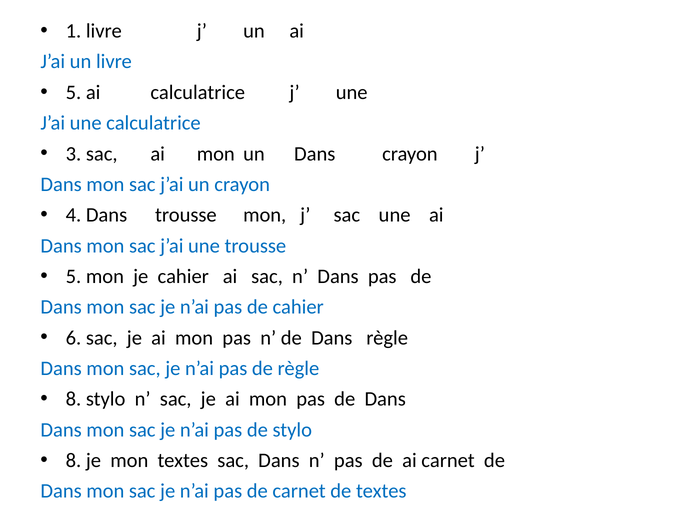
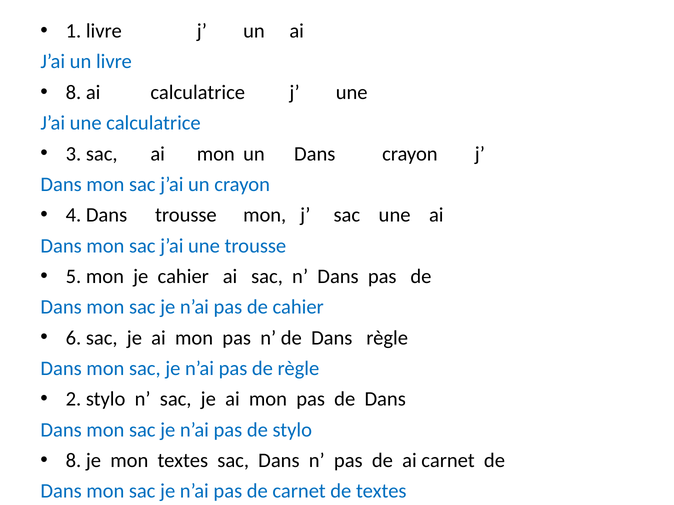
5: 5 -> 8 (74, 92)
8: 8 -> 2 (74, 399)
